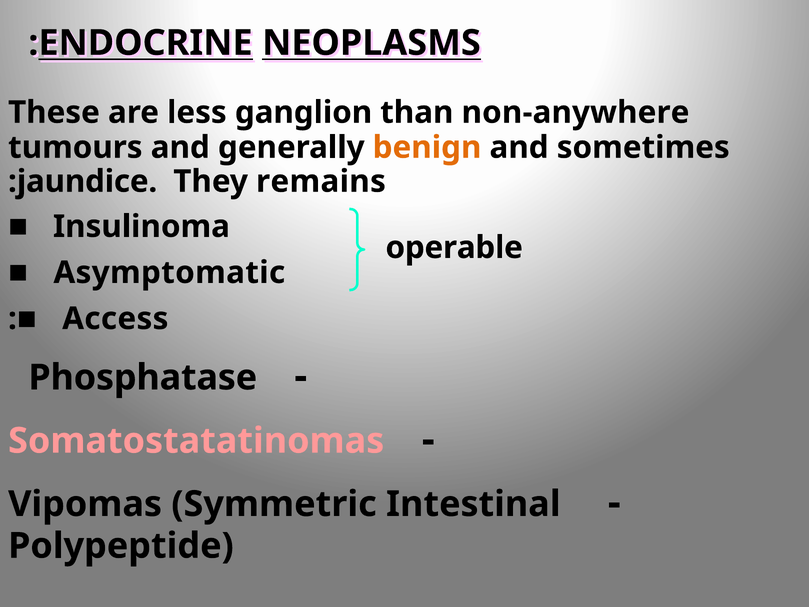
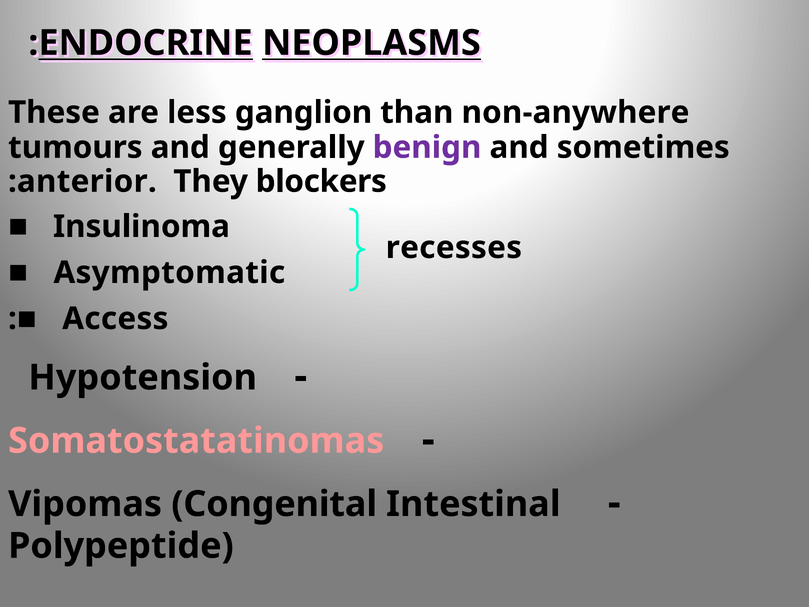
benign colour: orange -> purple (427, 147)
jaundice: jaundice -> anterior (87, 181)
remains: remains -> blockers (321, 181)
operable: operable -> recesses (454, 248)
Phosphatase: Phosphatase -> Hypotension (143, 377)
Symmetric: Symmetric -> Congenital (274, 504)
